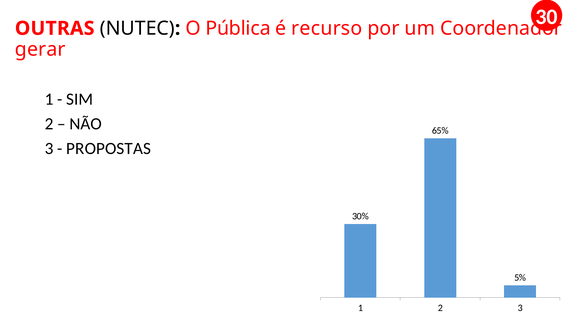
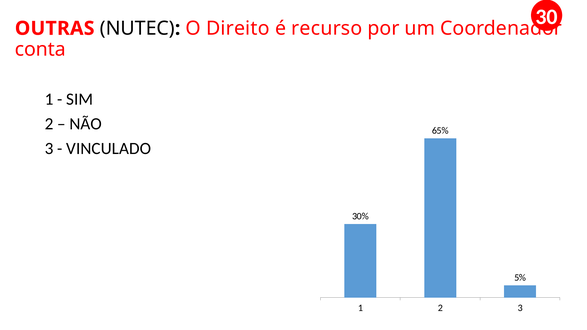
Pública: Pública -> Direito (238, 28)
gerar: gerar -> conta (40, 50)
PROPOSTAS: PROPOSTAS -> VINCULADO (109, 148)
